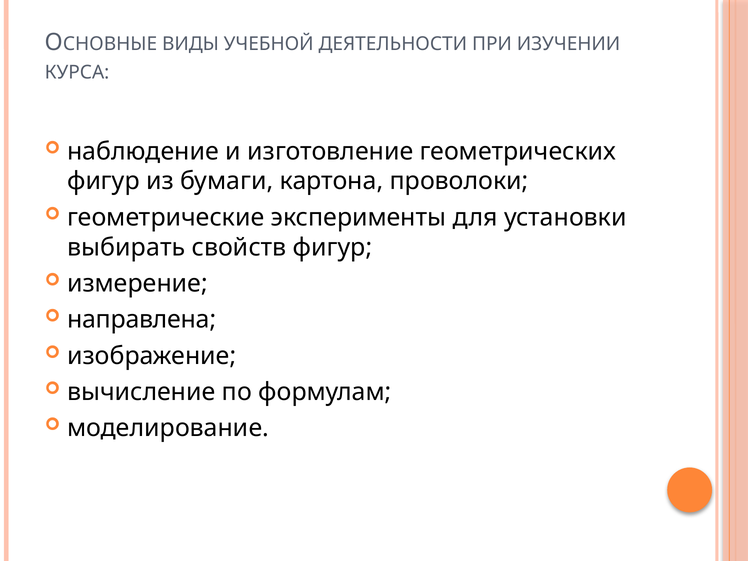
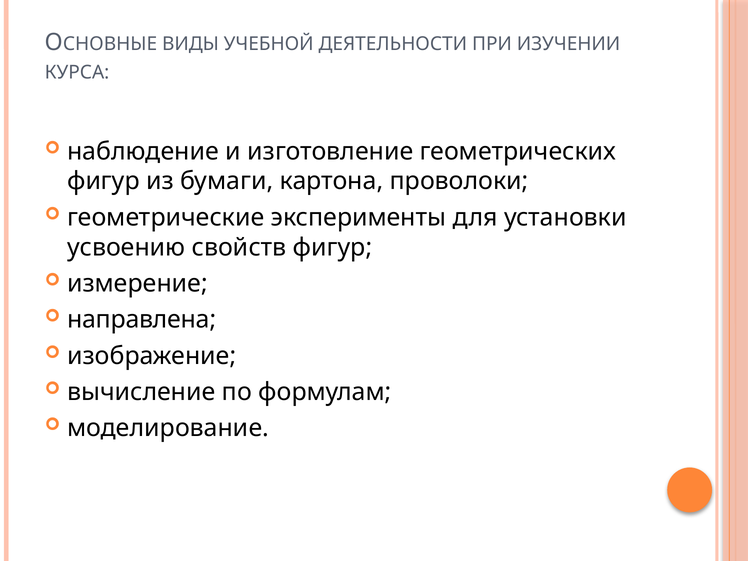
выбирать: выбирать -> усвоению (126, 247)
